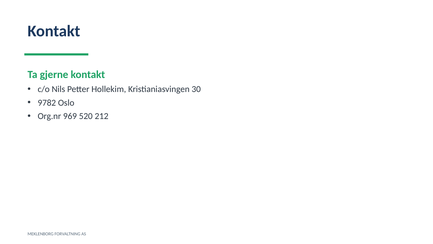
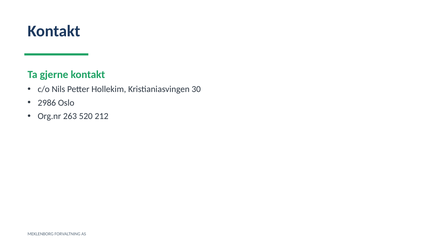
9782: 9782 -> 2986 (47, 103)
969: 969 -> 263 (70, 116)
